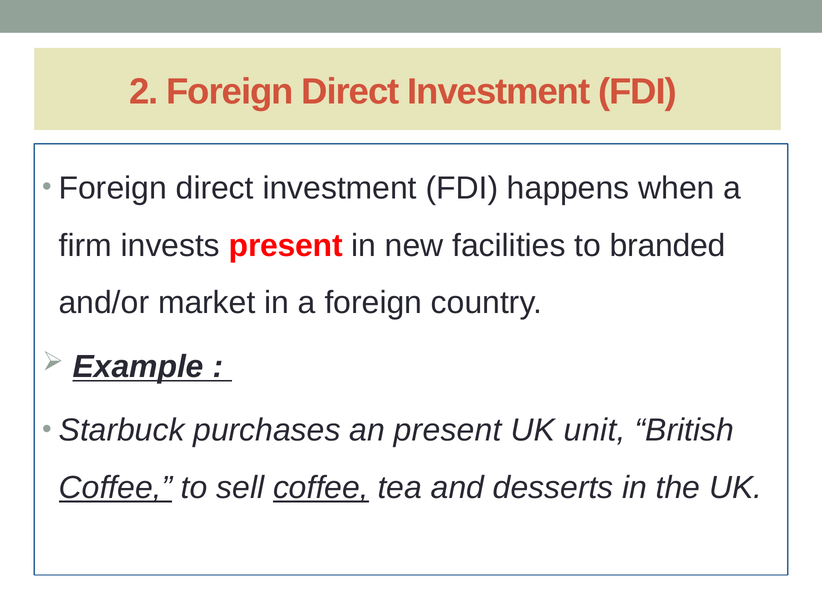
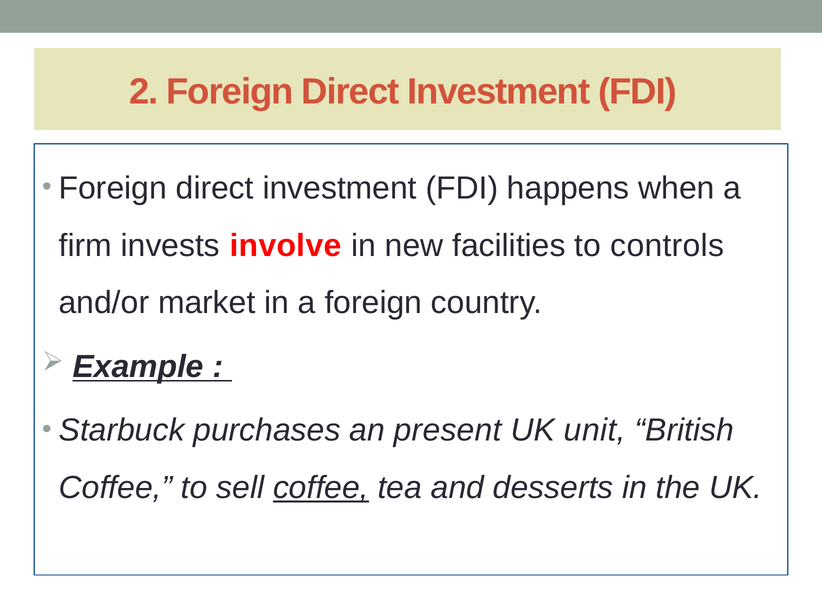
invests present: present -> involve (286, 246)
branded: branded -> controls (667, 246)
Coffee underline: present -> none (116, 488)
